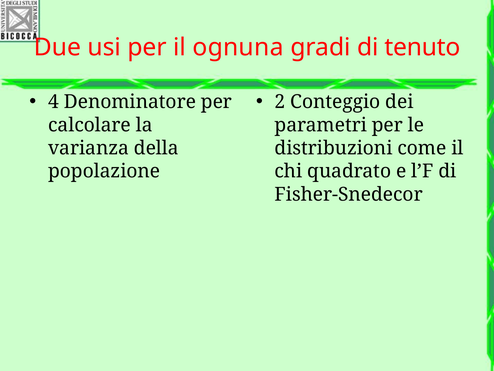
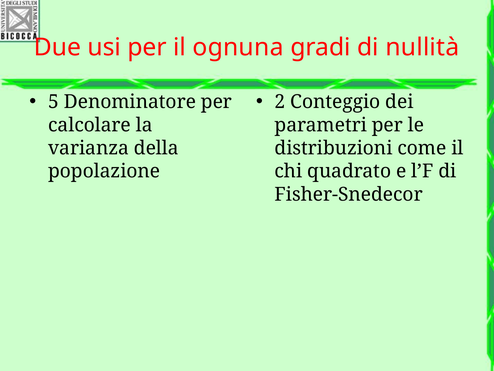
tenuto: tenuto -> nullità (422, 47)
4: 4 -> 5 (54, 102)
